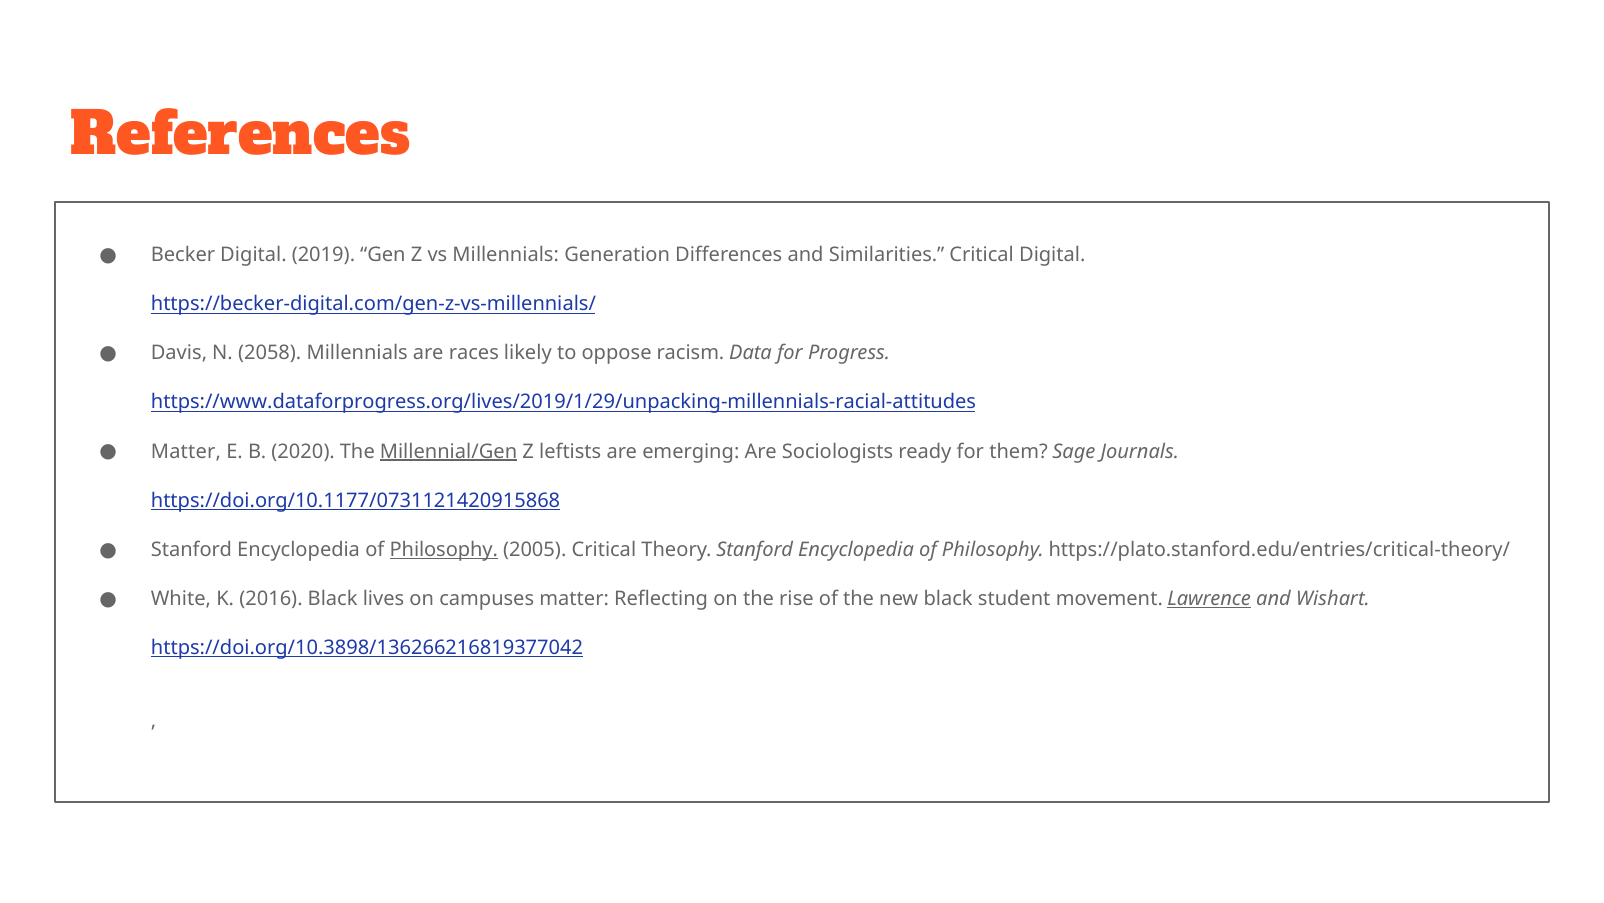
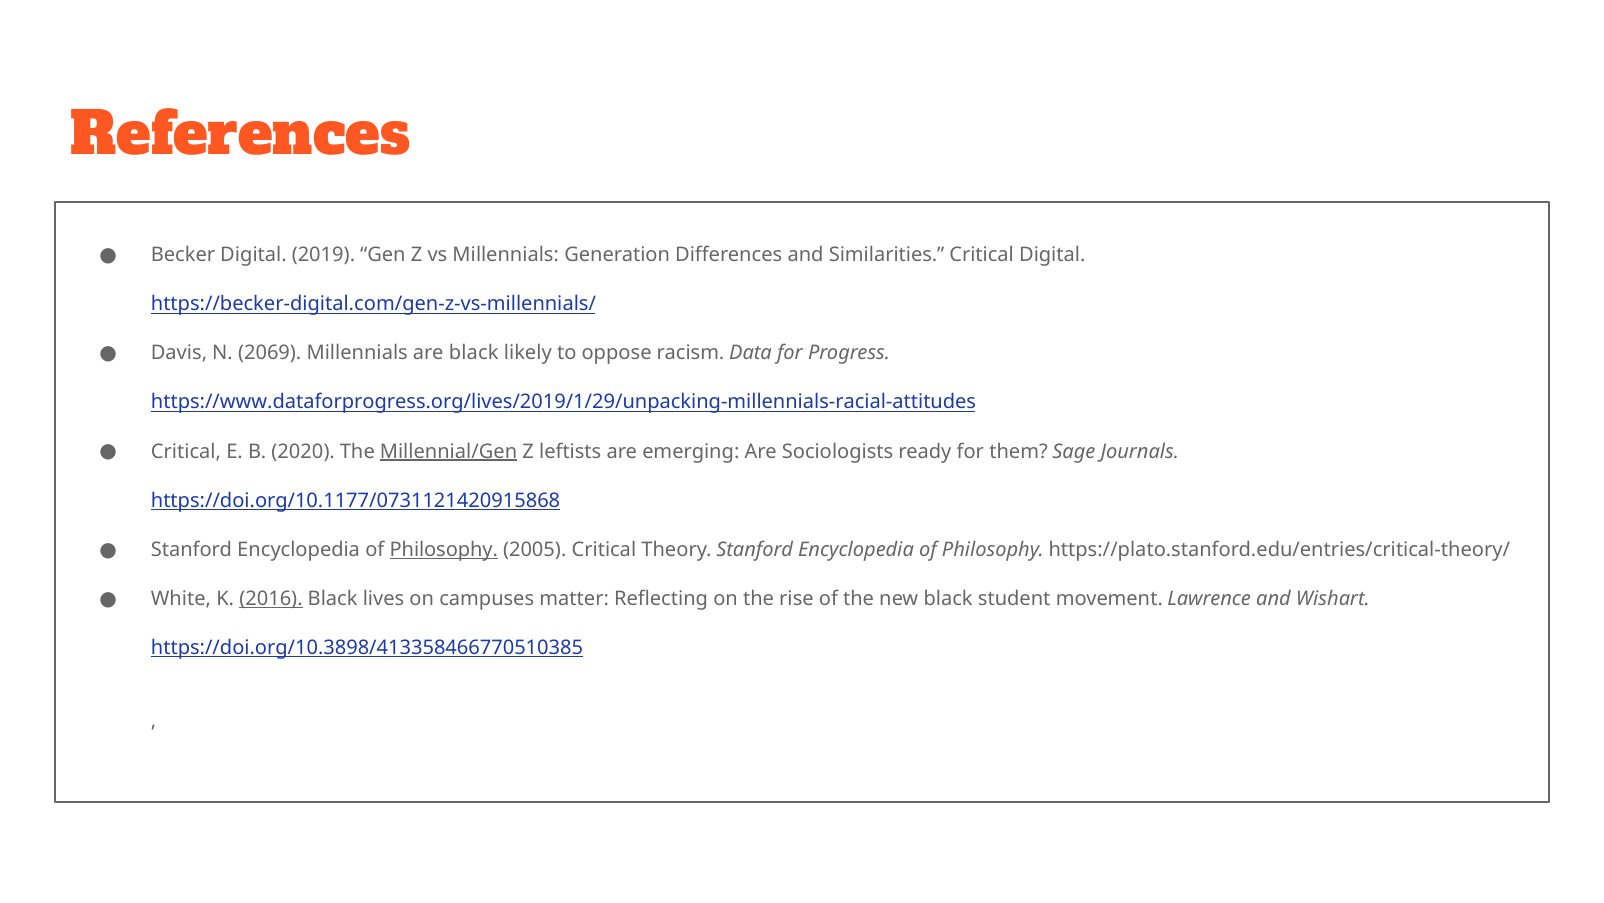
2058: 2058 -> 2069 (270, 353)
are races: races -> black (474, 353)
Matter: Matter -> Critical (186, 451)
2016 underline: none -> present (271, 598)
Lawrence underline: present -> none (1209, 598)
https://doi.org/10.3898/136266216819377042: https://doi.org/10.3898/136266216819377042 -> https://doi.org/10.3898/413358466770510385 (367, 647)
